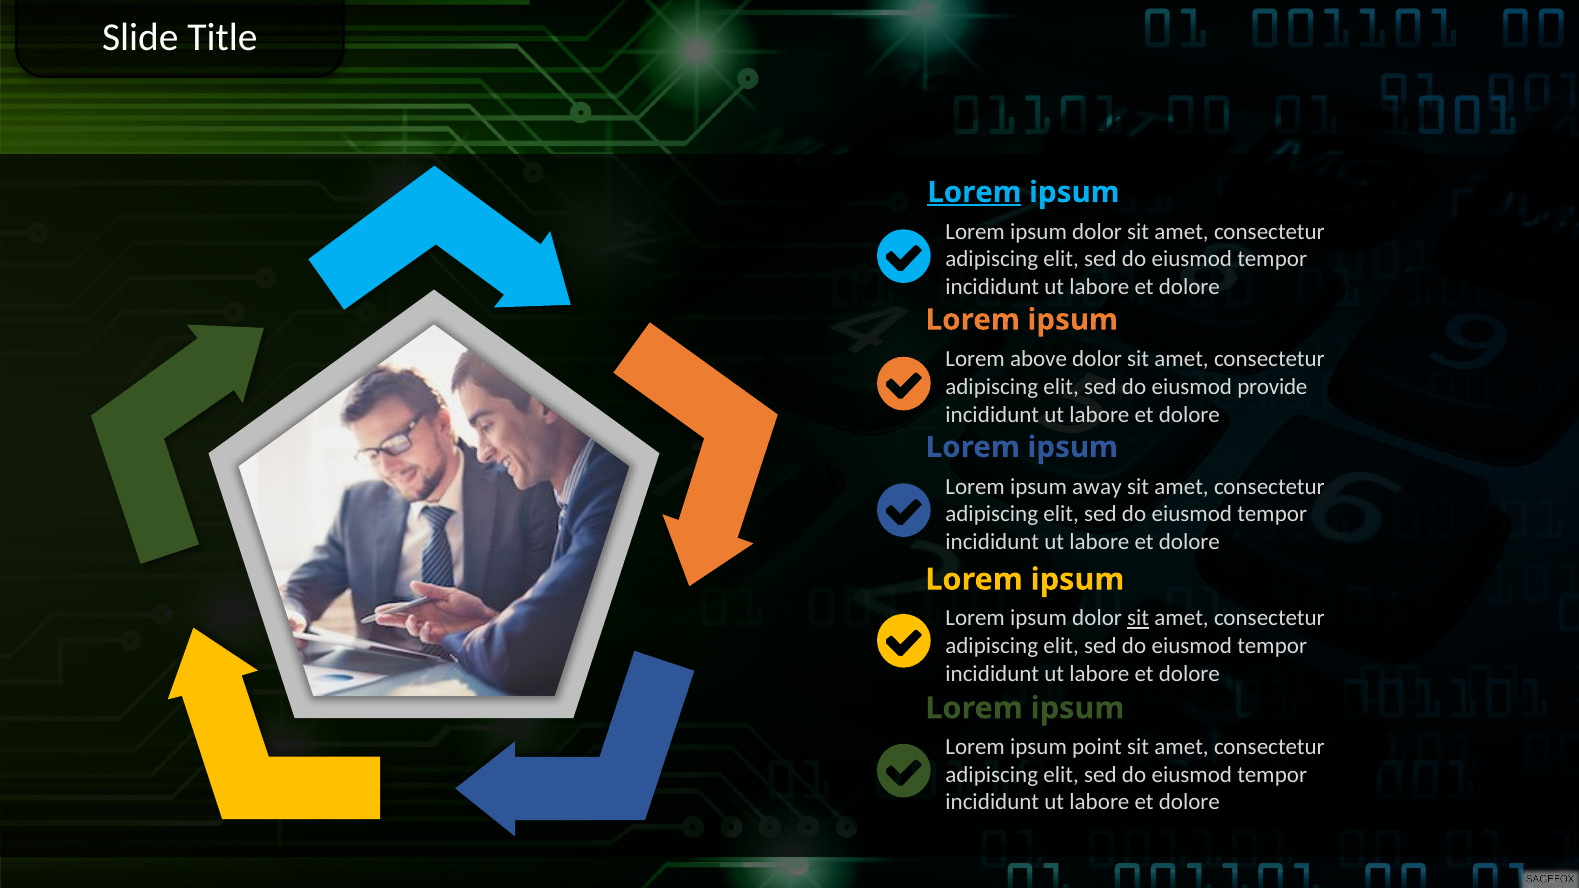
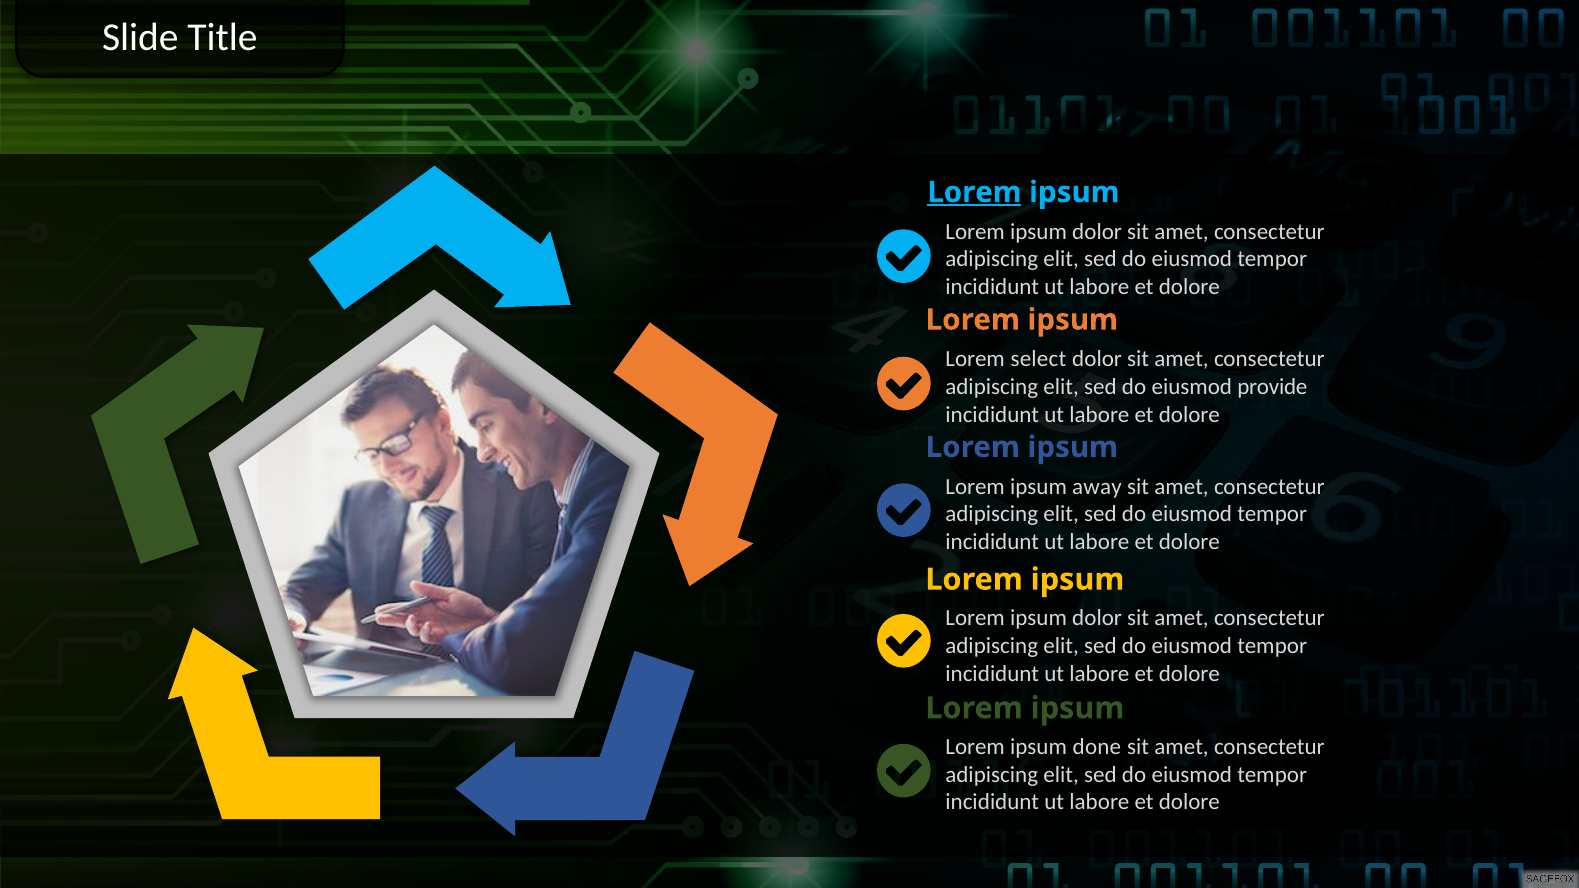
above: above -> select (1038, 359)
sit underline: present -> none (1138, 618)
point: point -> done (1097, 747)
